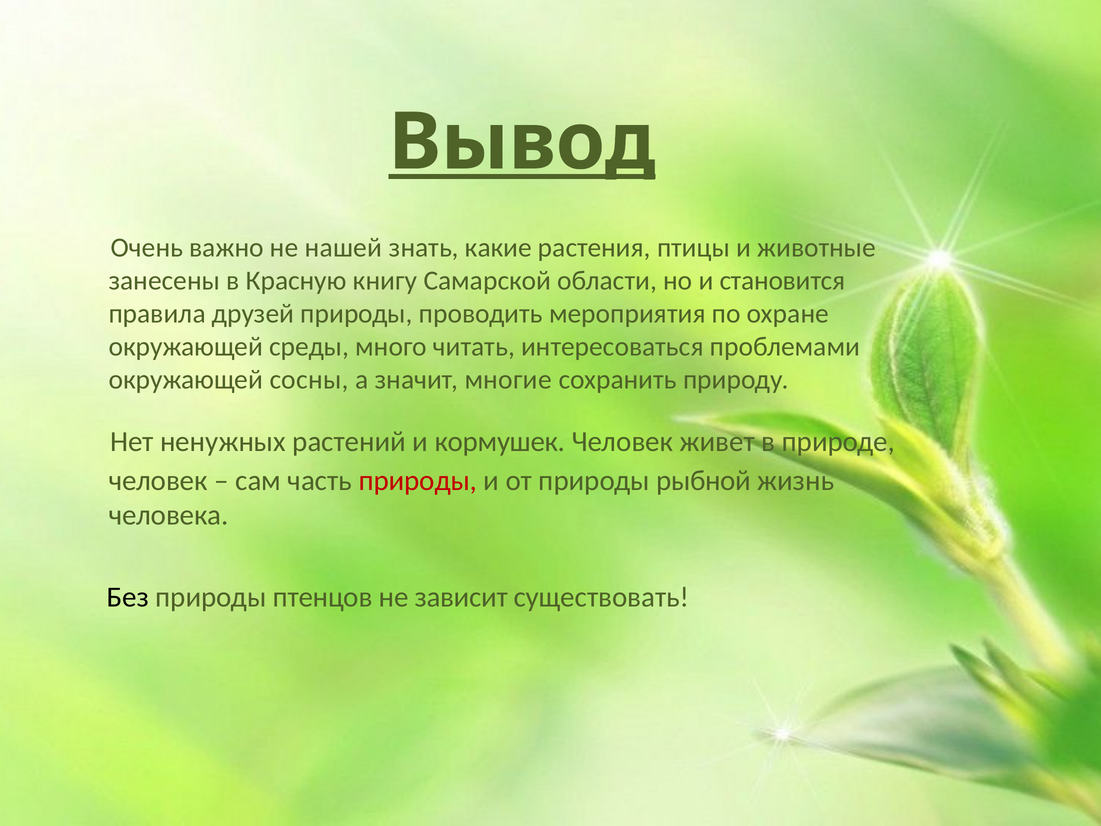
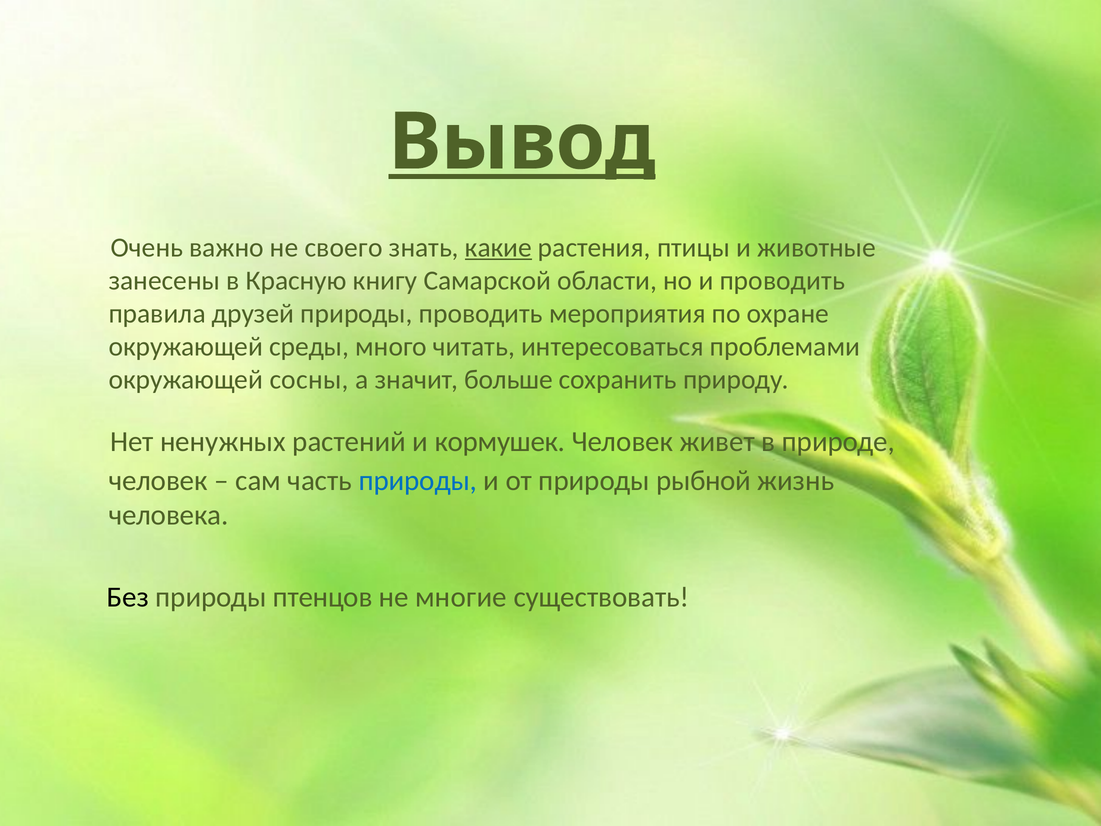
нашей: нашей -> своего (344, 247)
какие underline: none -> present (498, 247)
и становится: становится -> проводить (782, 280)
многие: многие -> больше (508, 380)
природы colour: red -> blue (418, 480)
зависит: зависит -> многие (461, 597)
